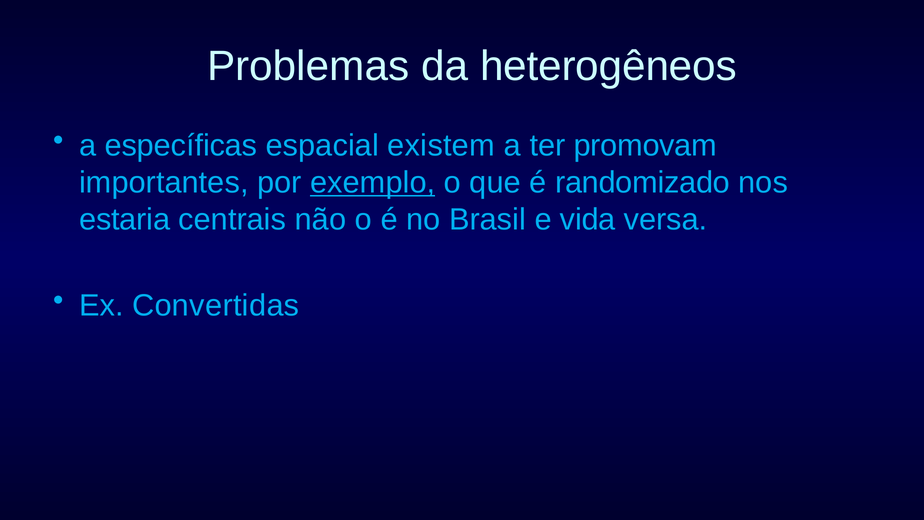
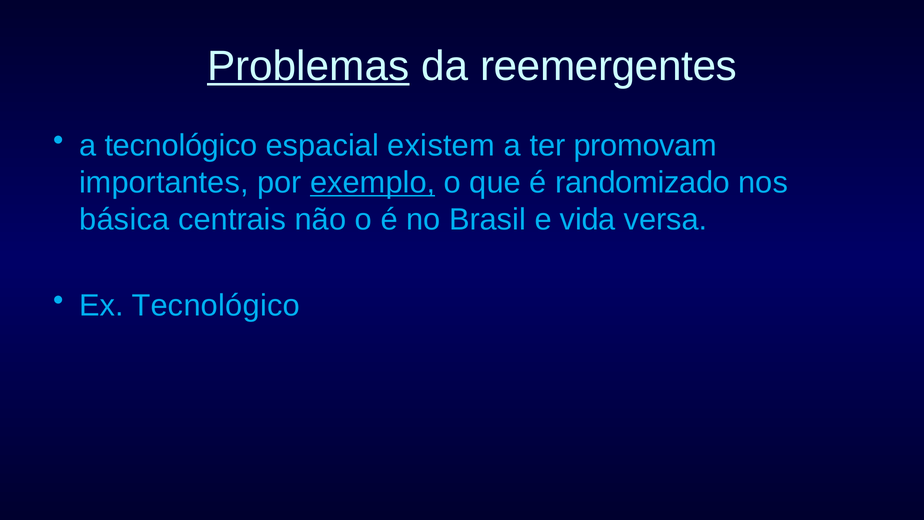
Problemas underline: none -> present (308, 66)
heterogêneos: heterogêneos -> reemergentes (608, 66)
a específicas: específicas -> tecnológico (181, 145)
estaria: estaria -> básica (124, 219)
Ex Convertidas: Convertidas -> Tecnológico (216, 306)
